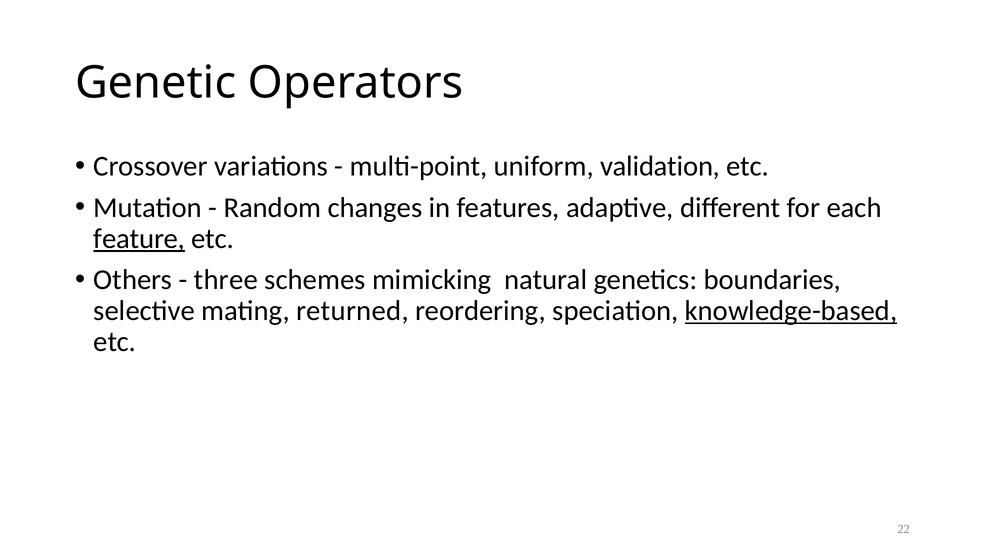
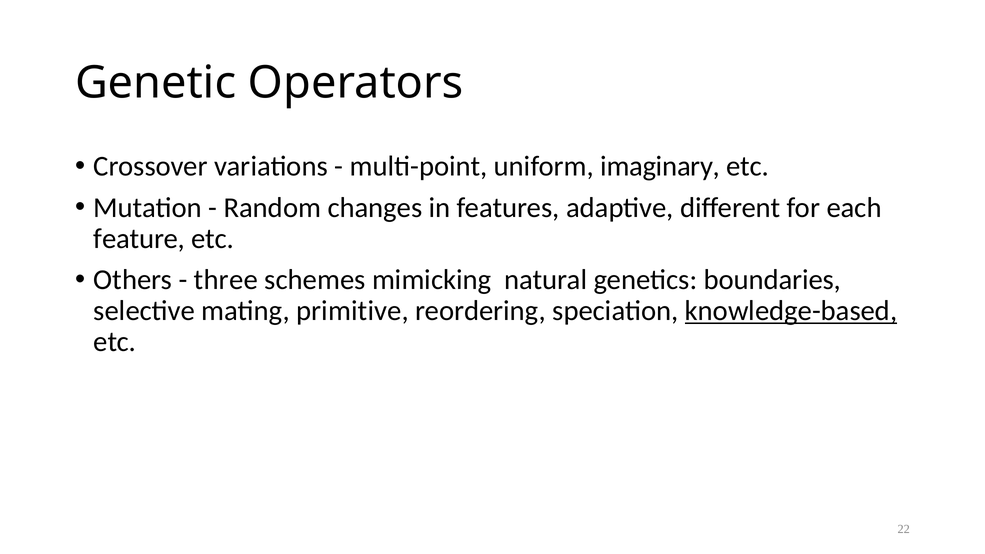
validation: validation -> imaginary (660, 166)
feature underline: present -> none (139, 239)
returned: returned -> primitive (352, 311)
